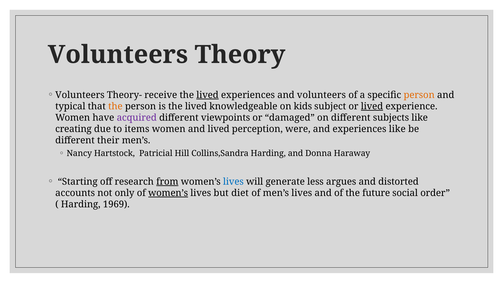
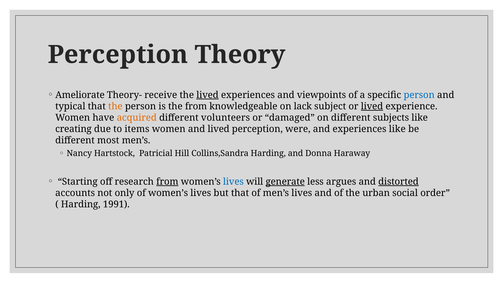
Volunteers: Volunteers -> Perception (118, 55)
Volunteers: Volunteers -> Ameliorate (80, 95)
and volunteers: volunteers -> viewpoints (321, 95)
person colour: orange -> blue (419, 95)
is the lived: lived -> from (196, 106)
kids: kids -> lack (303, 106)
acquired colour: purple -> orange (137, 118)
viewpoints: viewpoints -> volunteers (225, 118)
their: their -> most (108, 140)
generate underline: none -> present (285, 182)
distorted underline: none -> present (398, 182)
women’s underline: present -> none (168, 193)
but diet: diet -> that (240, 193)
future: future -> urban (376, 193)
1969: 1969 -> 1991 (116, 204)
